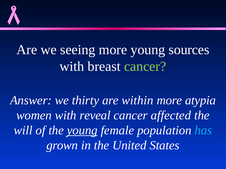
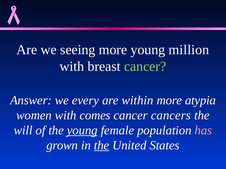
sources: sources -> million (189, 50)
thirty: thirty -> every (86, 101)
reveal: reveal -> comes (95, 116)
affected: affected -> cancers (171, 116)
has colour: light blue -> pink (203, 131)
the underline: none -> present (102, 146)
